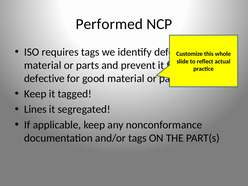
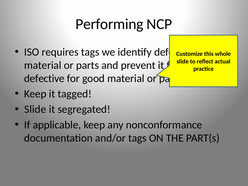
Performed: Performed -> Performing (109, 24)
Lines: Lines -> Slide (35, 109)
